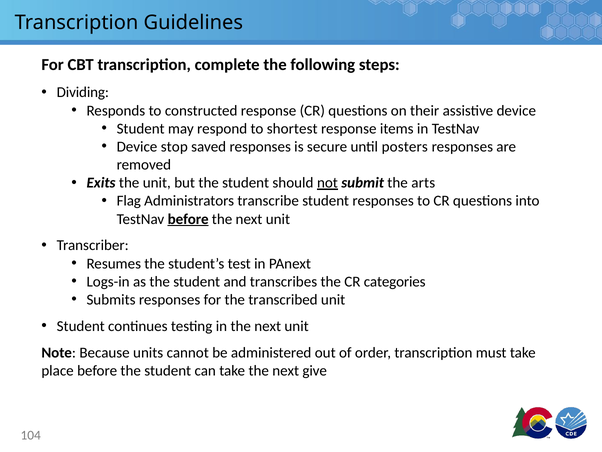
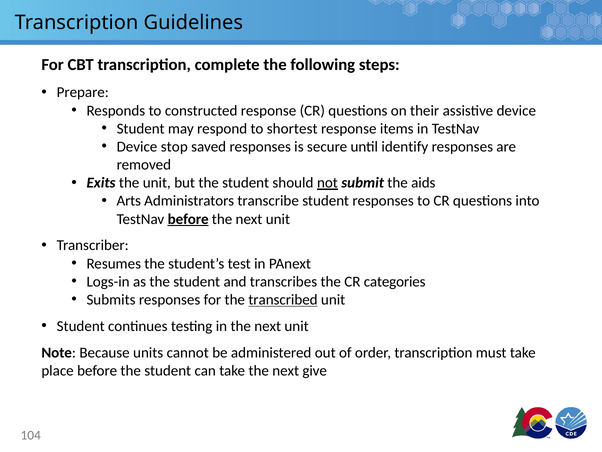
Dividing: Dividing -> Prepare (83, 92)
posters: posters -> identify (405, 147)
arts: arts -> aids (423, 183)
Flag: Flag -> Arts (129, 201)
transcribed underline: none -> present (283, 299)
